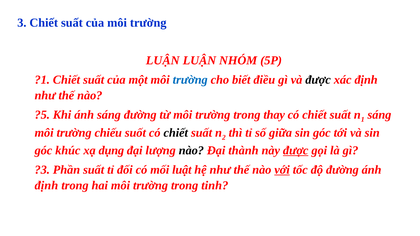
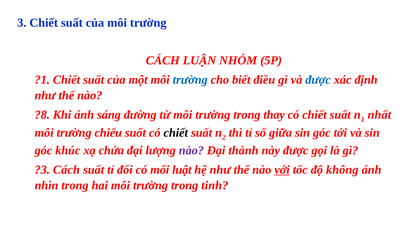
LUẬN: LUẬN -> CÁCH (163, 61)
được colour: black -> blue (318, 80)
?5: ?5 -> ?8 (42, 115)
sáng: sáng -> nhất (379, 115)
dụng: dụng -> chứa (111, 151)
nào colour: black -> purple (191, 151)
được underline: present -> none (296, 151)
?3 Phần: Phần -> Cách (66, 170)
độ đường: đường -> không (342, 170)
định: định -> nhìn (46, 186)
